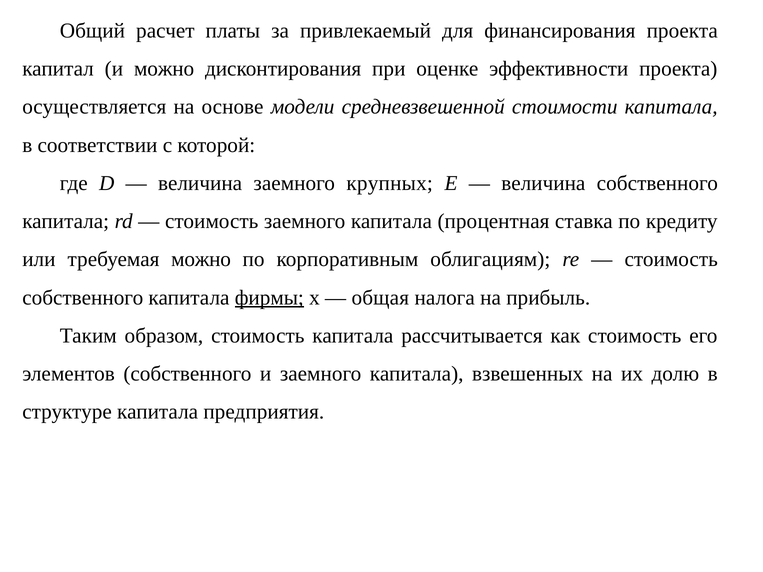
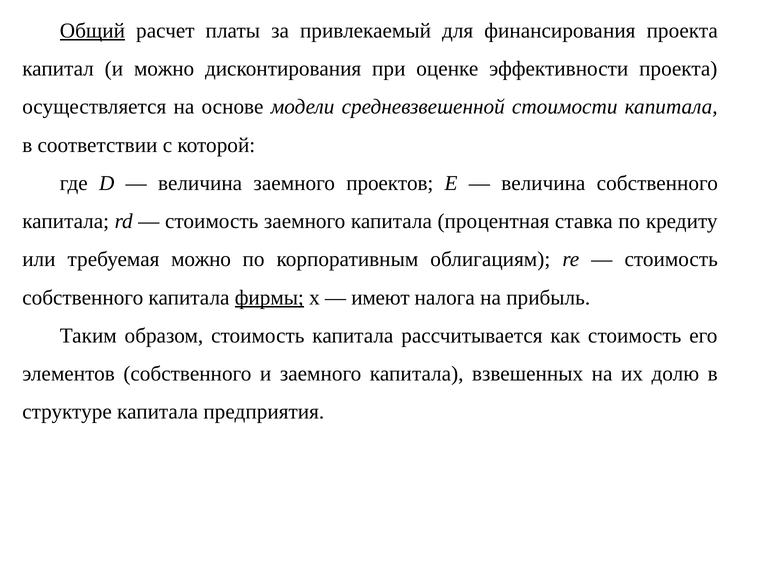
Общий underline: none -> present (92, 31)
крупных: крупных -> проектов (390, 183)
общая: общая -> имеют (380, 298)
